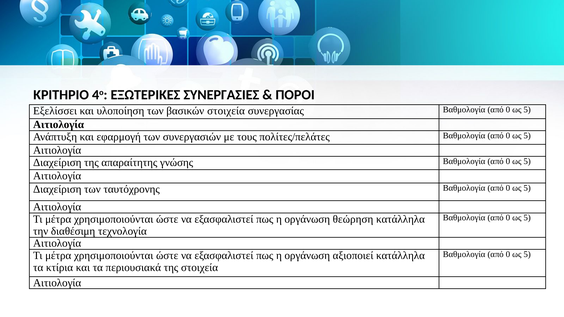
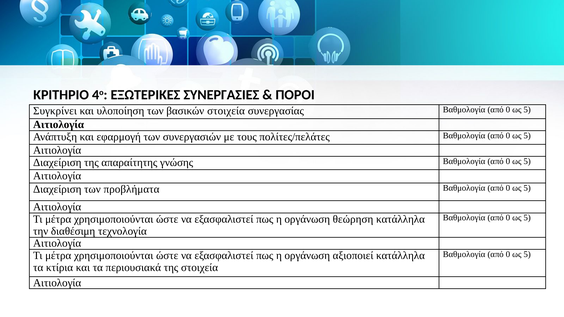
Εξελίσσει: Εξελίσσει -> Συγκρίνει (55, 111)
ταυτόχρονης: ταυτόχρονης -> προβλήματα (132, 189)
